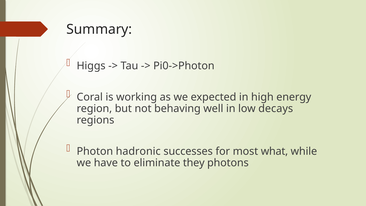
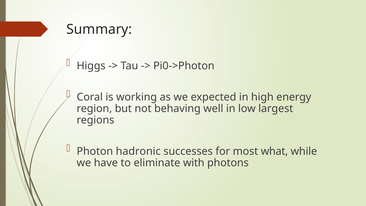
decays: decays -> largest (276, 108)
they: they -> with (194, 163)
